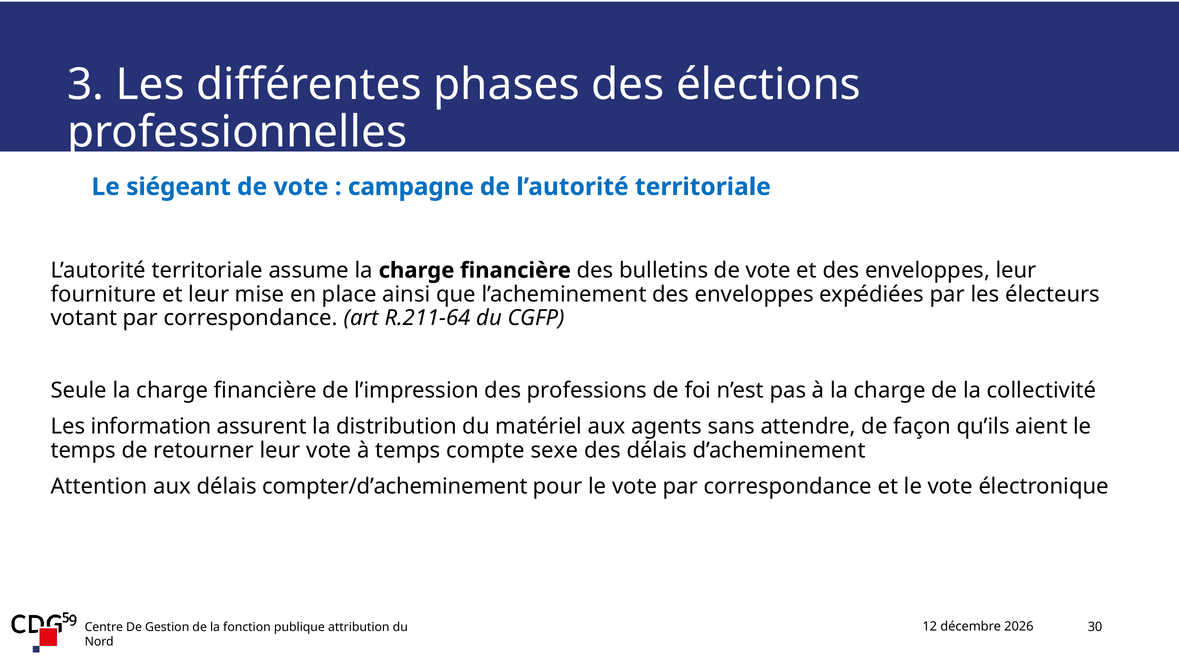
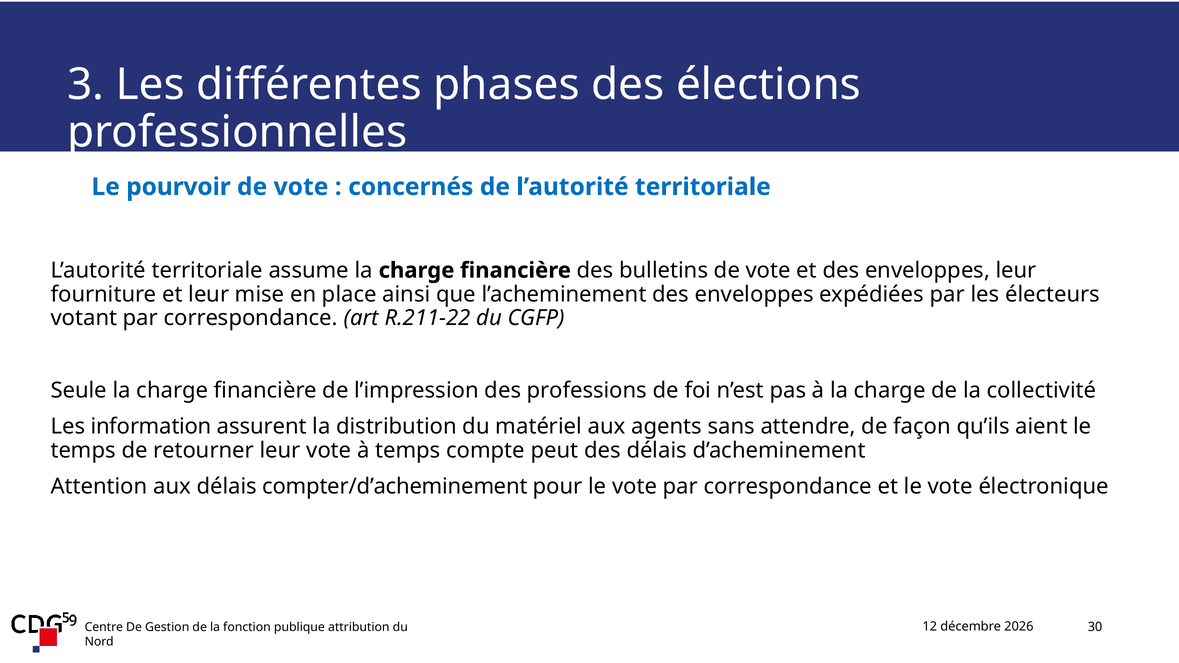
siégeant: siégeant -> pourvoir (178, 187)
campagne: campagne -> concernés (411, 187)
R.211-64: R.211-64 -> R.211-22 (428, 318)
sexe: sexe -> peut (555, 451)
